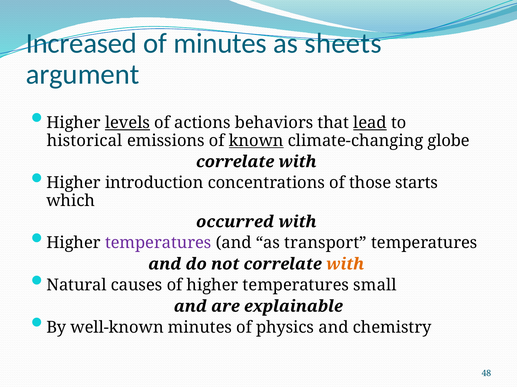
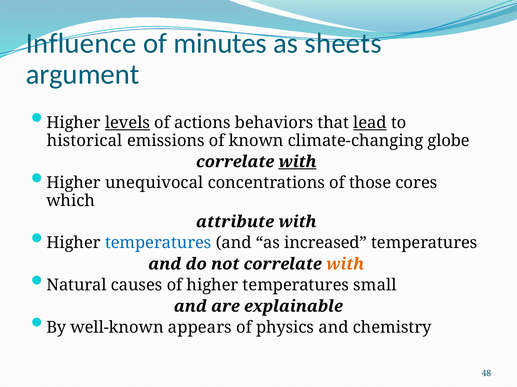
Increased: Increased -> Influence (81, 43)
known underline: present -> none (256, 141)
with underline: none -> present (297, 162)
introduction: introduction -> unequivocal (154, 183)
starts: starts -> cores (416, 183)
occurred: occurred -> attribute (235, 222)
temperatures colour: purple -> blue (158, 243)
transport: transport -> increased (326, 243)
well-known minutes: minutes -> appears (200, 328)
